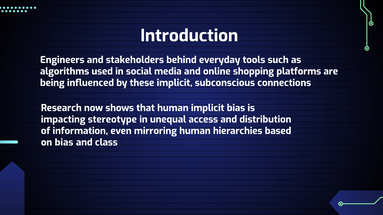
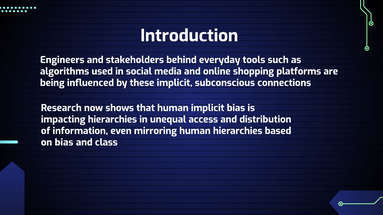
impacting stereotype: stereotype -> hierarchies (112, 120)
